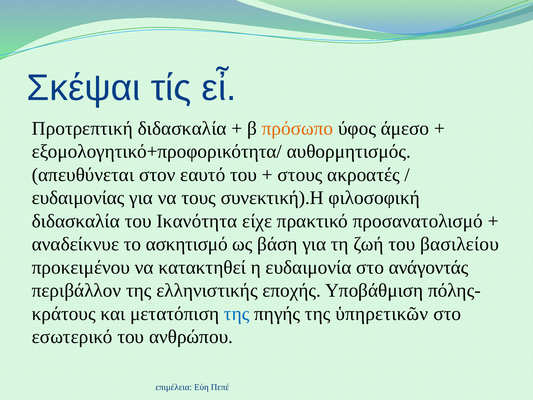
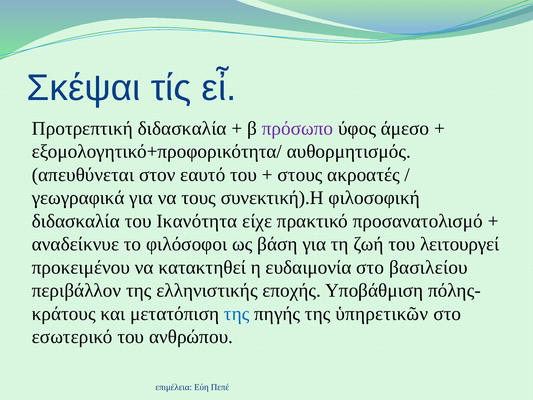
πρόσωπο colour: orange -> purple (298, 128)
ευδαιμονίας: ευδαιμονίας -> γεωγραφικά (78, 198)
ασκητισμό: ασκητισμό -> φιλόσοφοι (187, 244)
βασιλείου: βασιλείου -> λειτουργεί (460, 244)
ανάγοντάς: ανάγοντάς -> βασιλείου (428, 267)
